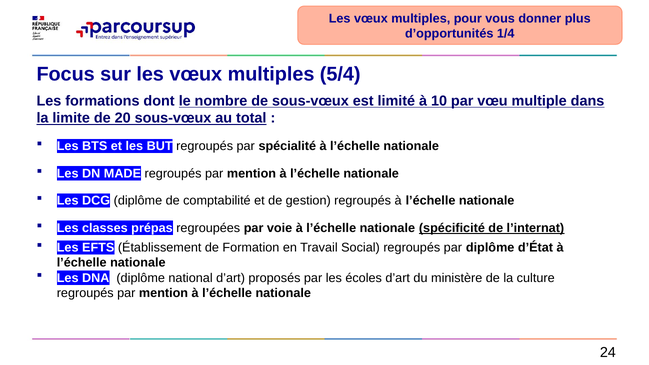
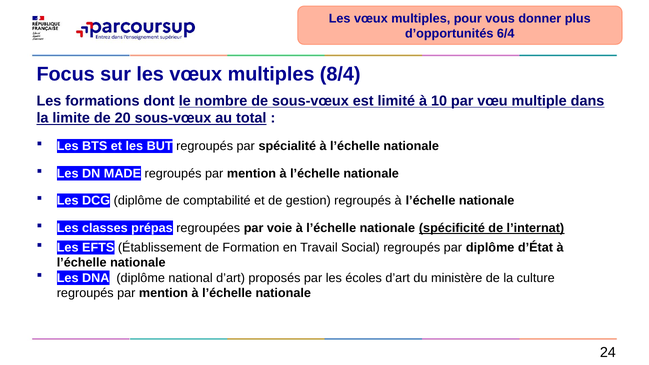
1/4: 1/4 -> 6/4 (506, 34)
5/4: 5/4 -> 8/4 (340, 74)
